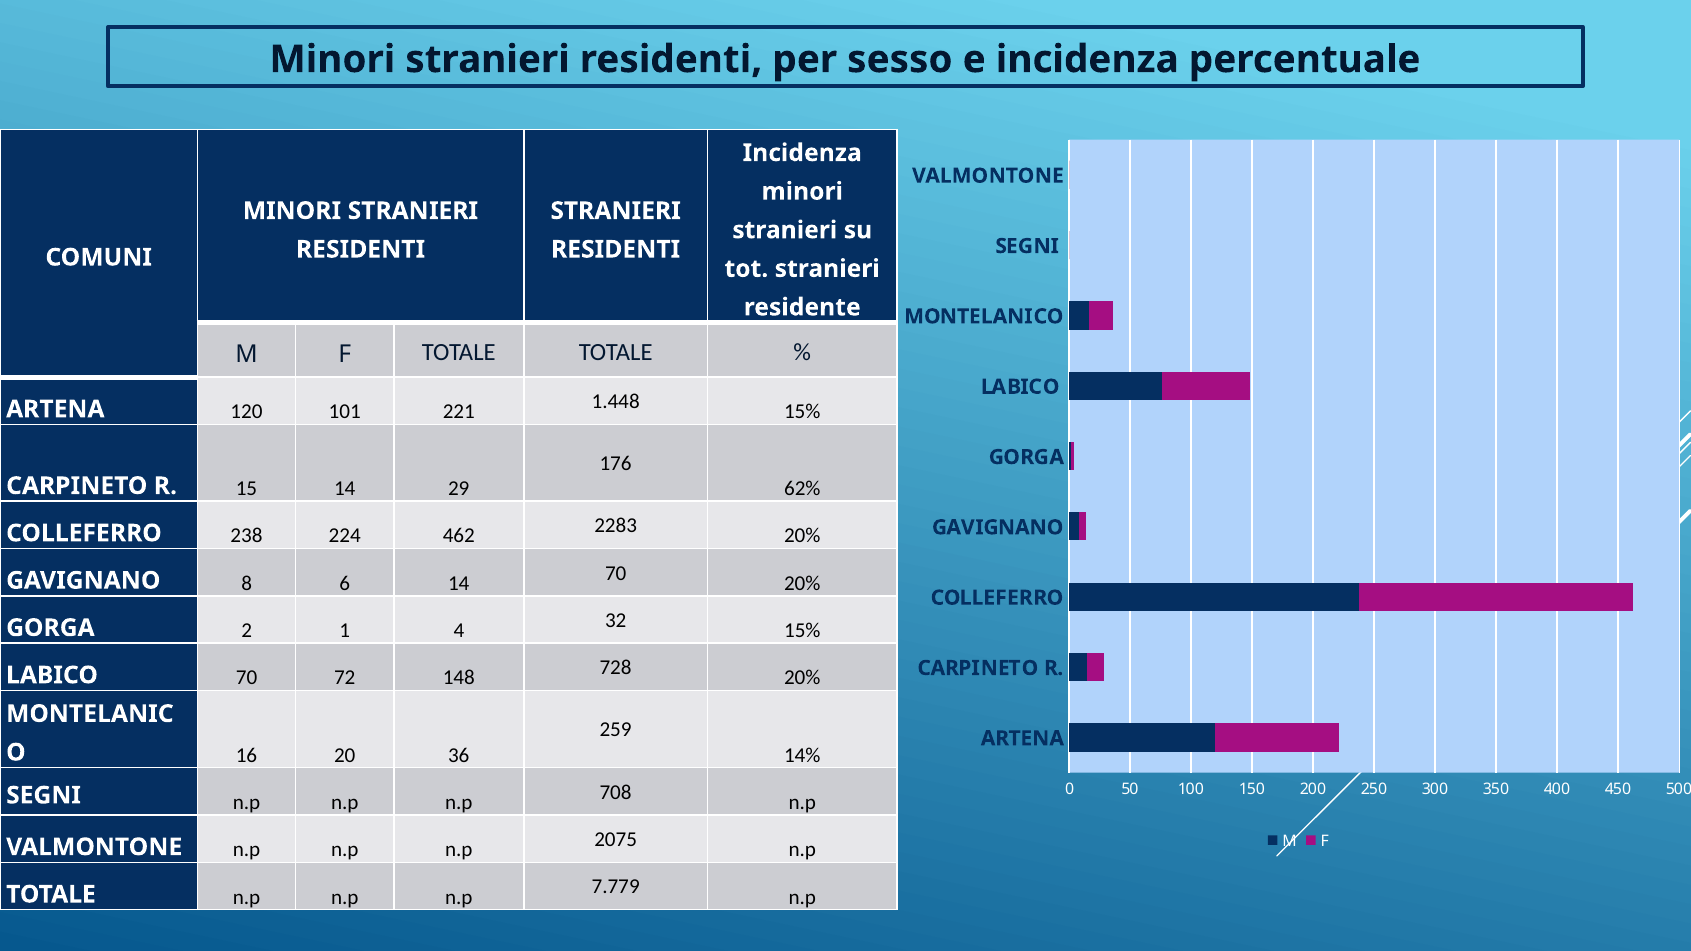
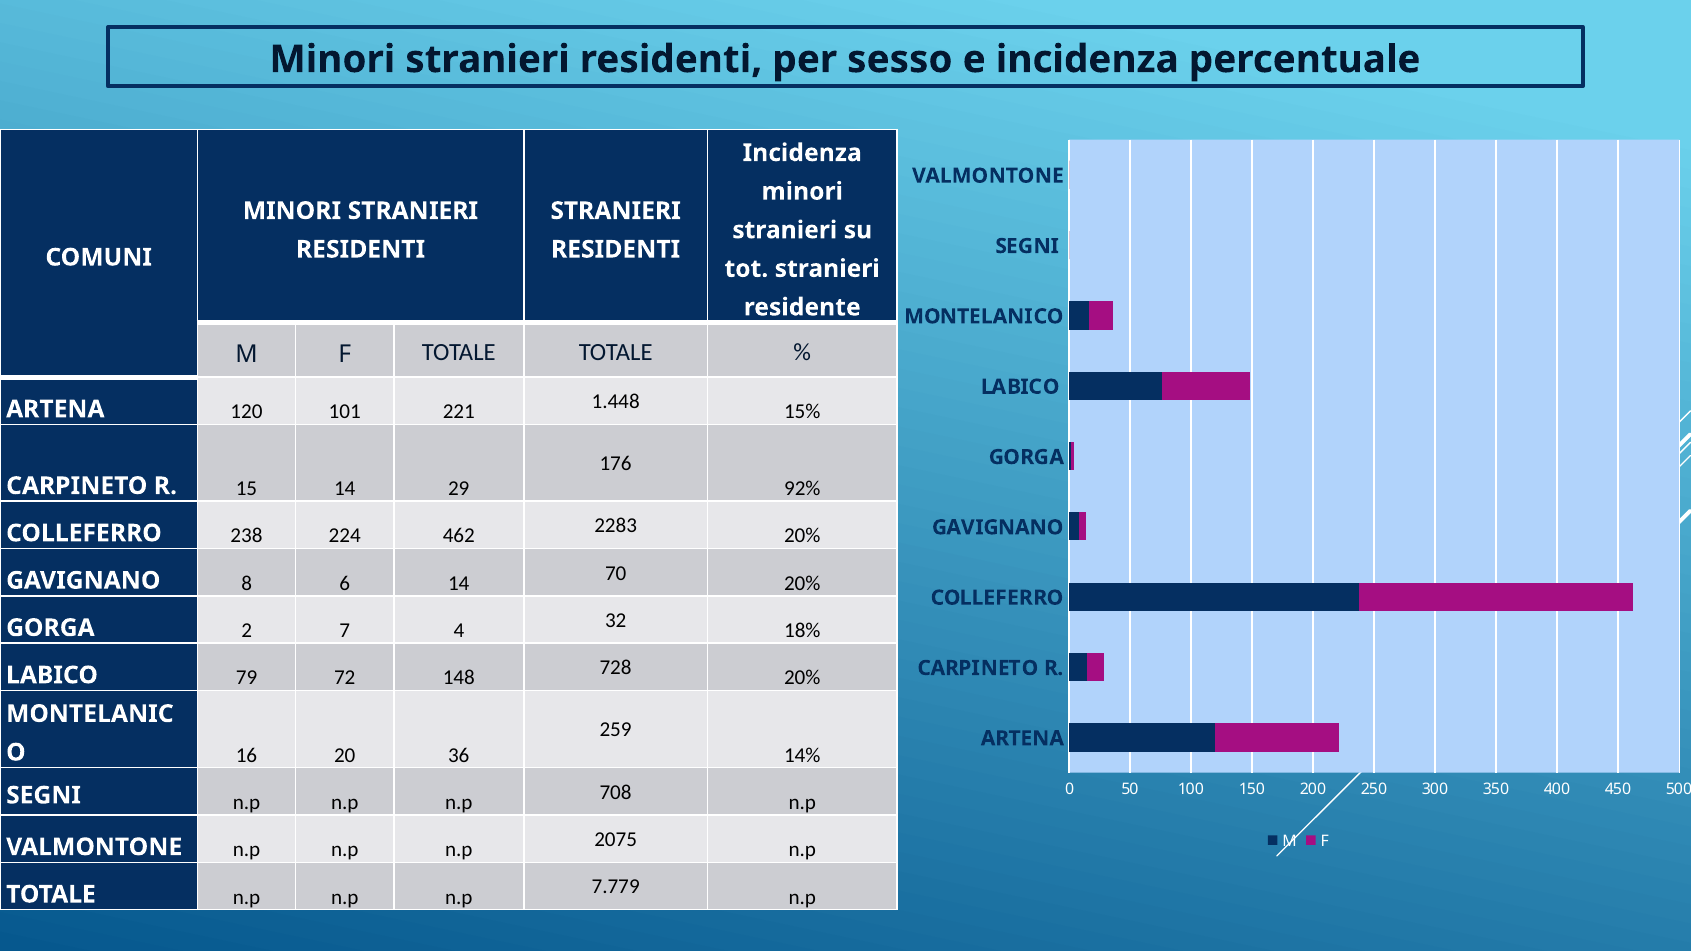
62%: 62% -> 92% (802, 489)
1: 1 -> 7 (345, 631)
32 15%: 15% -> 18% (802, 631)
70: 70 -> 79 (247, 678)
